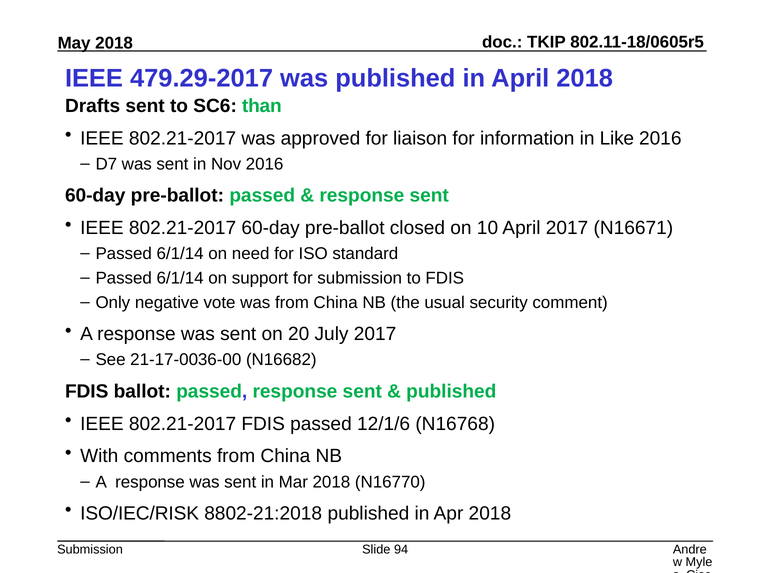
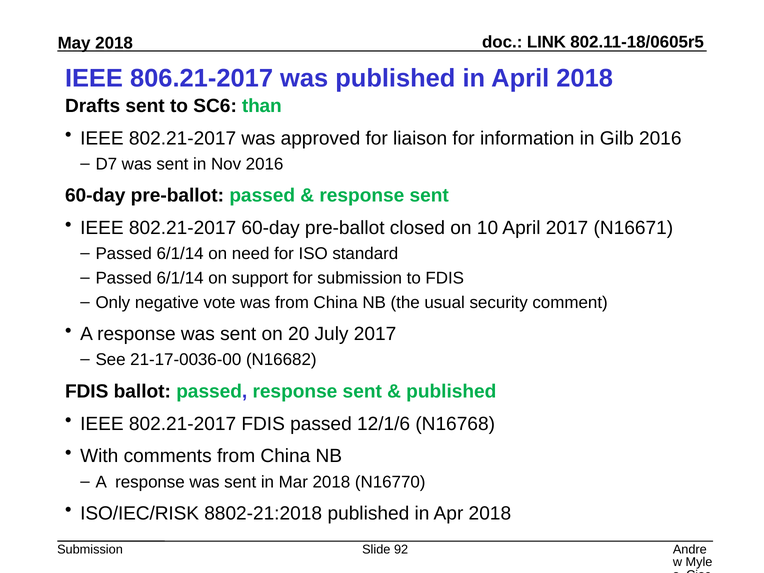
TKIP: TKIP -> LINK (546, 42)
479.29-2017: 479.29-2017 -> 806.21-2017 (202, 78)
Like: Like -> Gilb (617, 138)
94: 94 -> 92 (401, 550)
